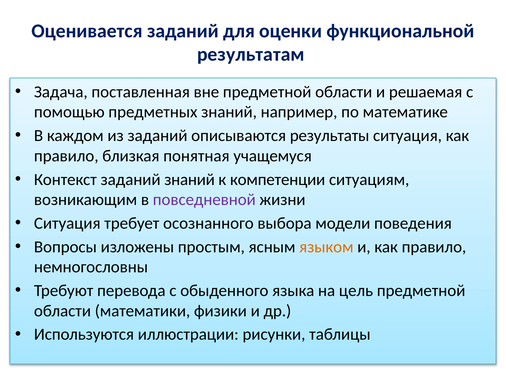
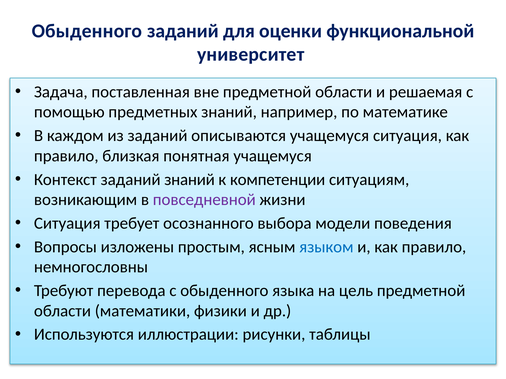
Оценивается: Оценивается -> Обыденного (87, 31)
результатам: результатам -> университет (251, 55)
описываются результаты: результаты -> учащемуся (330, 136)
языком colour: orange -> blue (326, 247)
